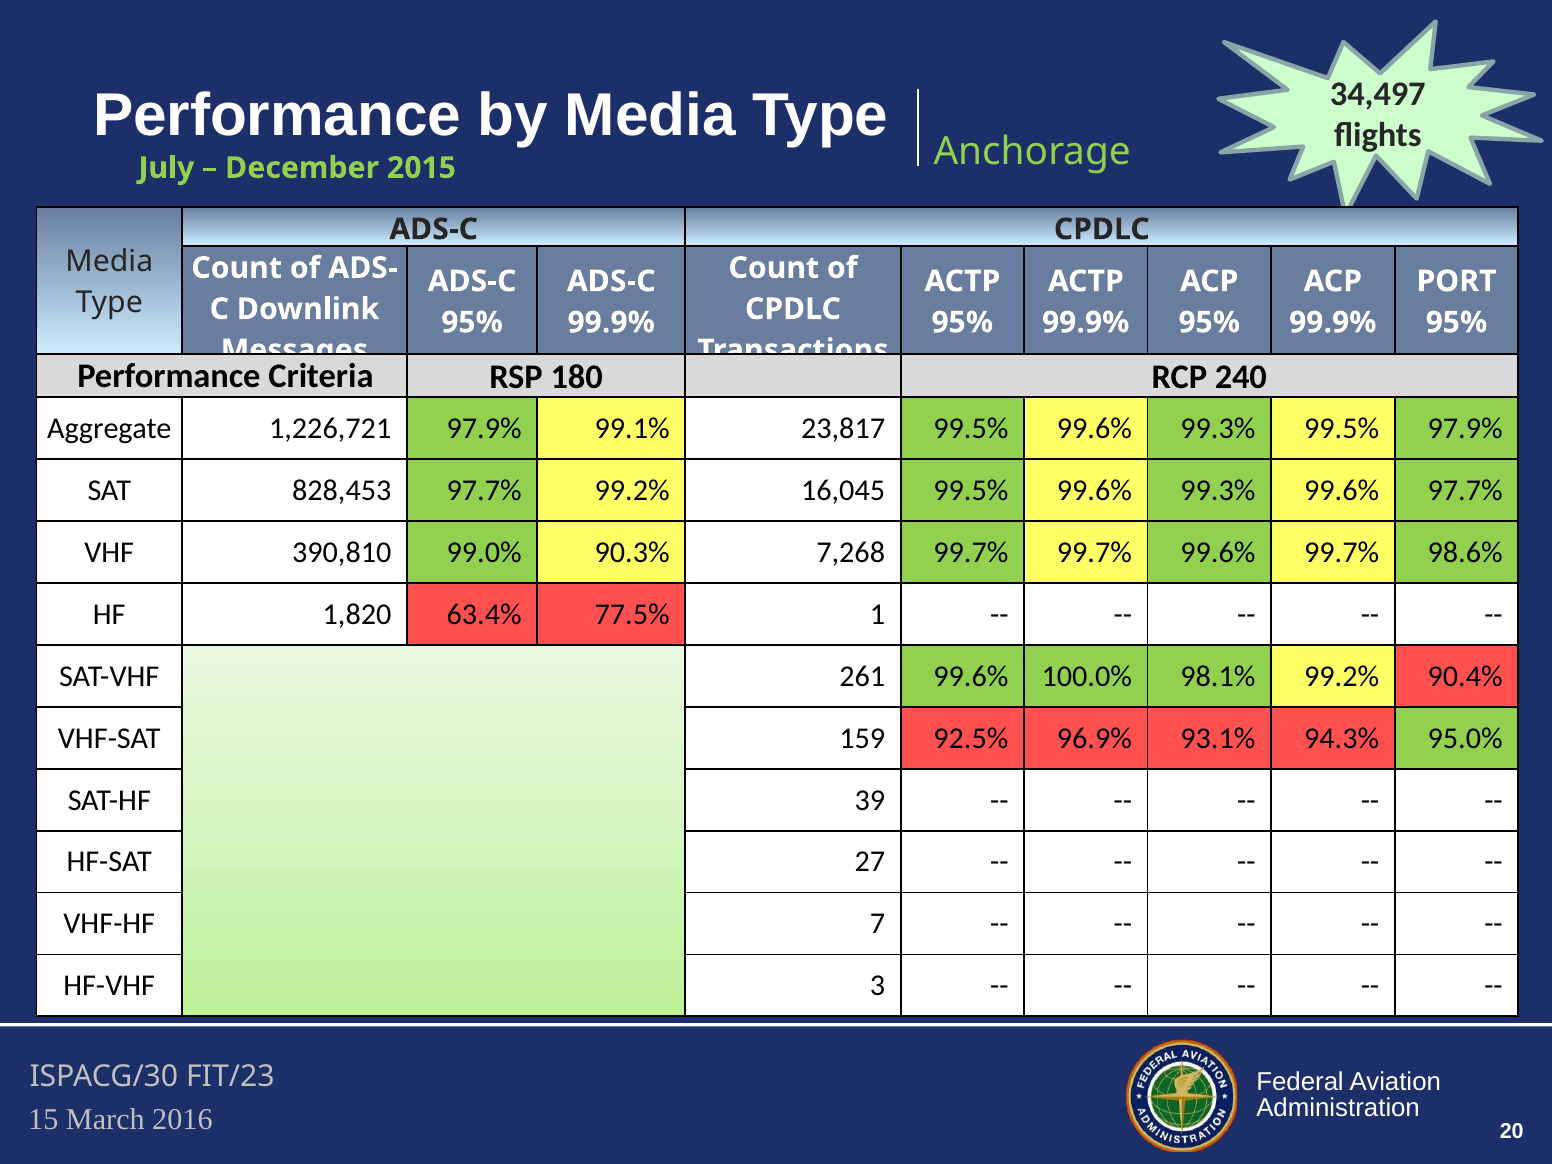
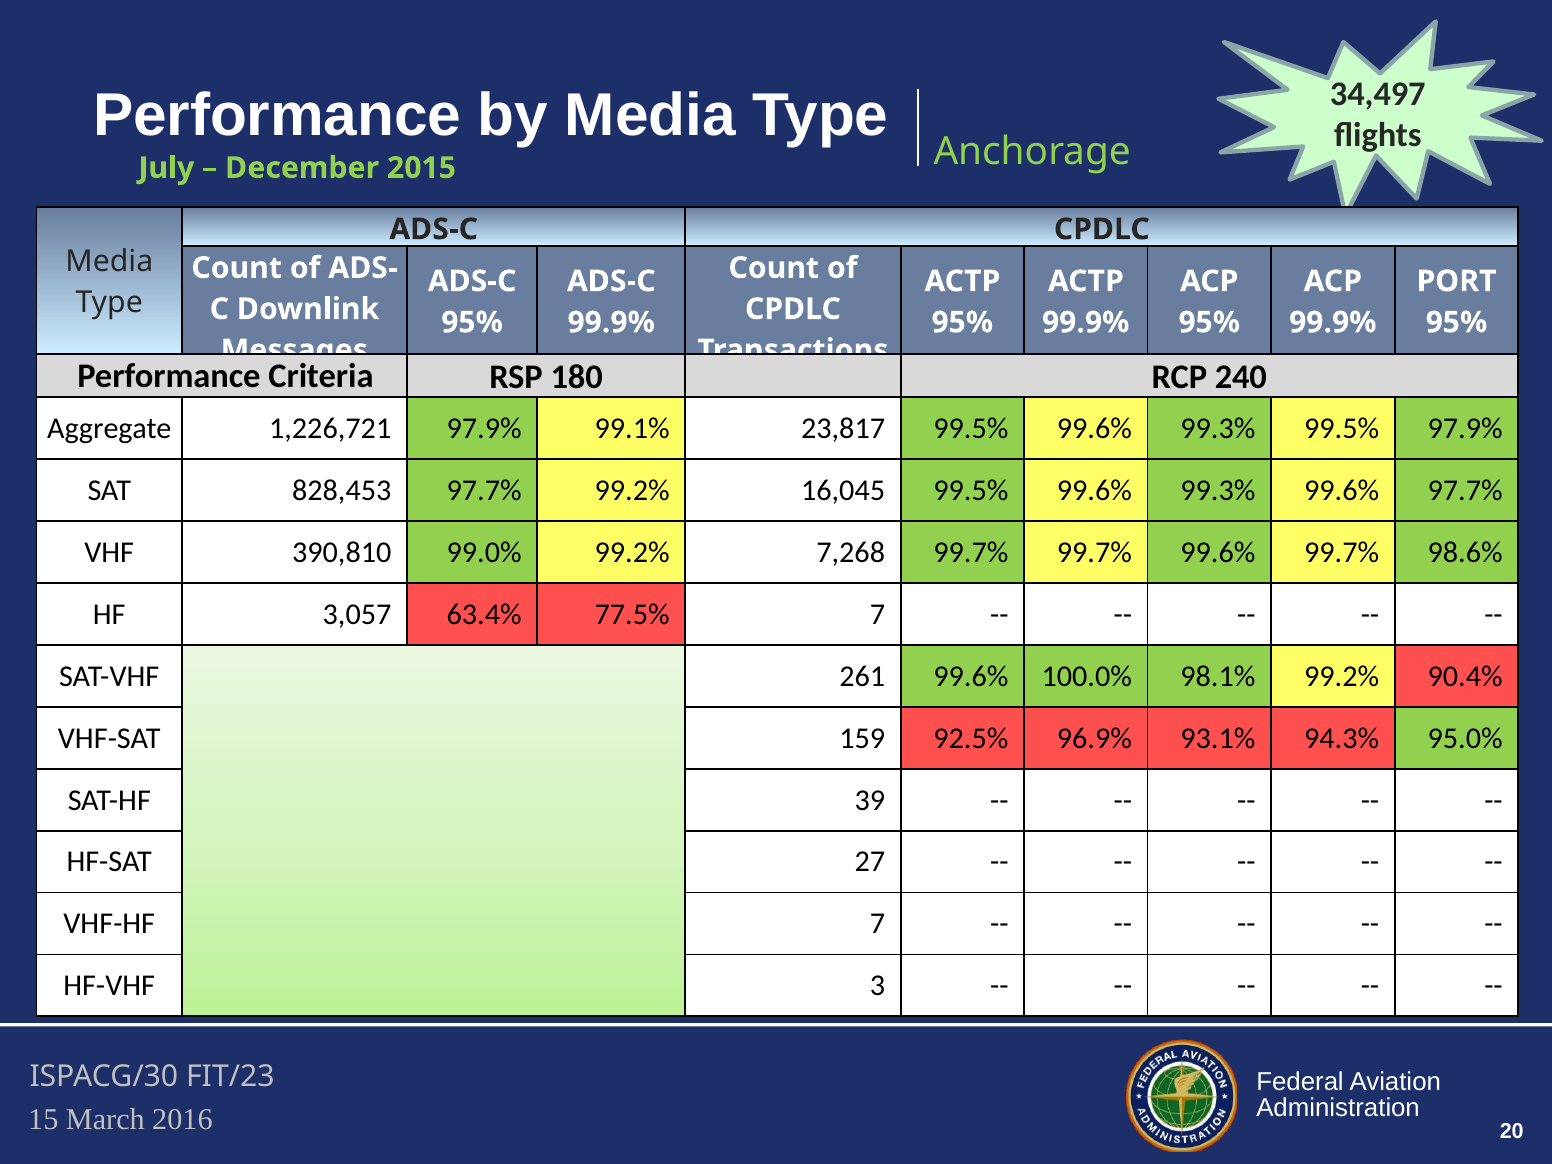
99.0% 90.3%: 90.3% -> 99.2% (632, 553)
1,820: 1,820 -> 3,057 (357, 614)
77.5% 1: 1 -> 7 (877, 614)
